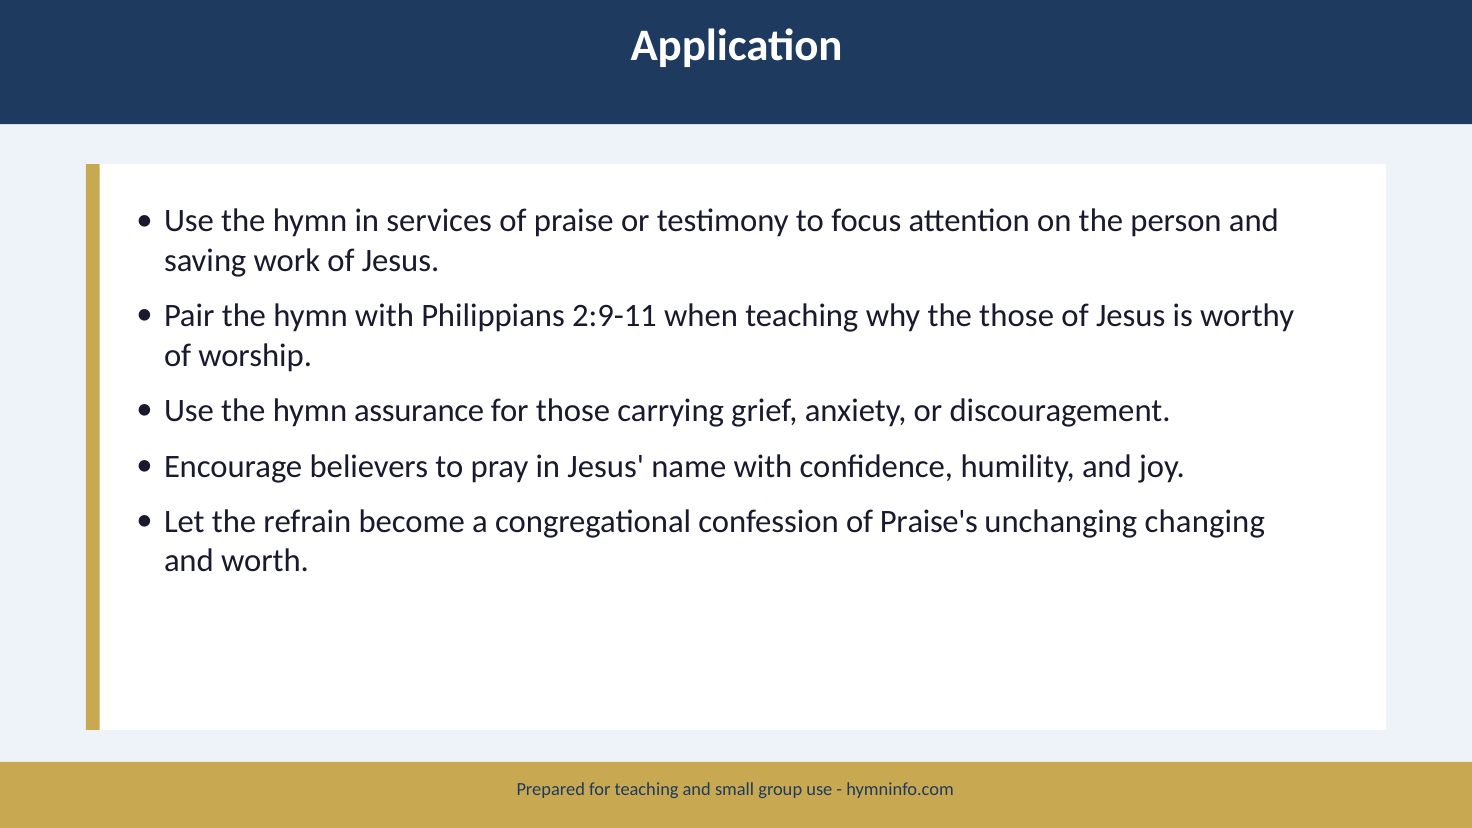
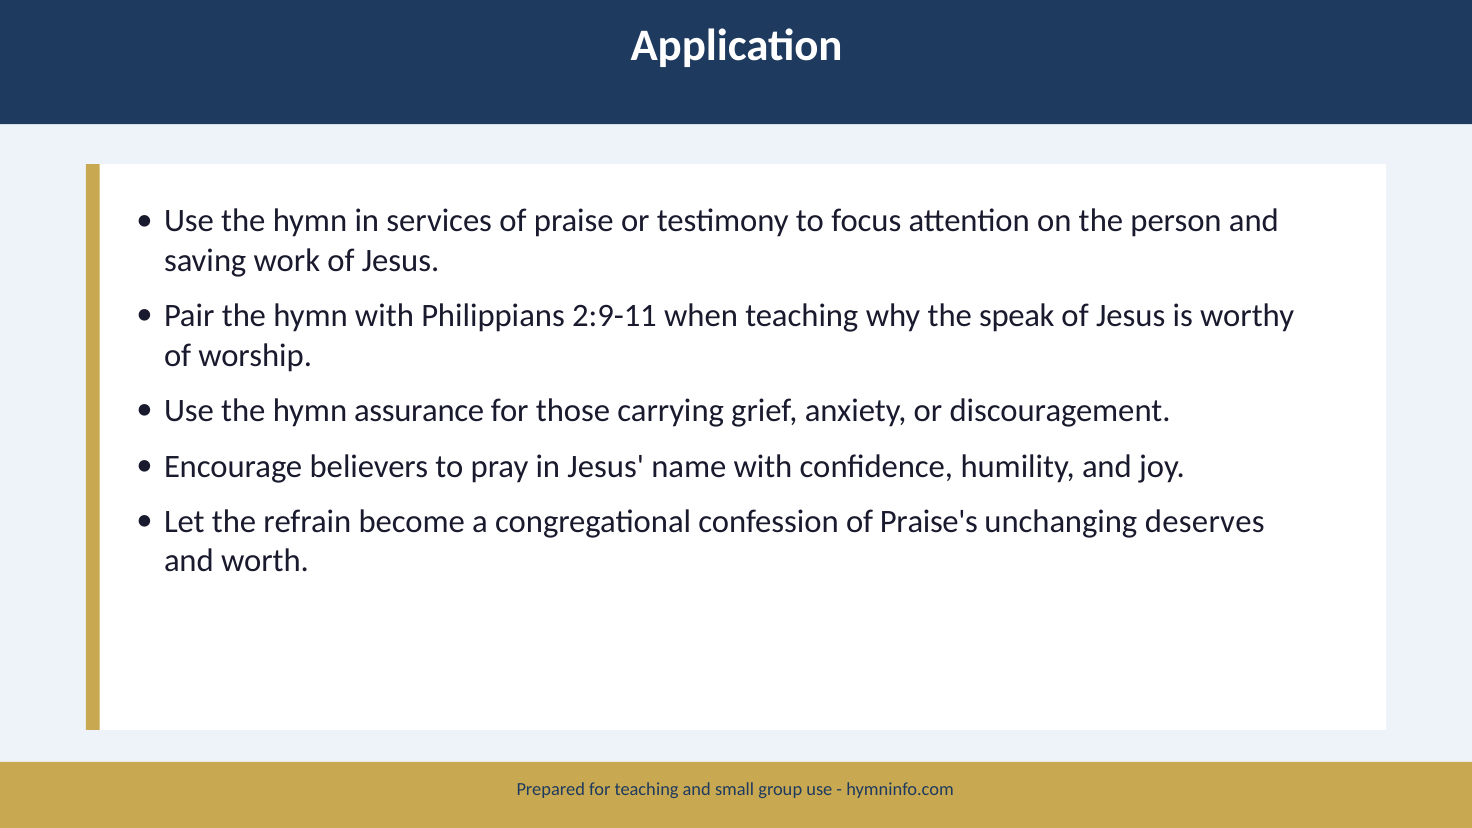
the those: those -> speak (1017, 316)
changing: changing -> deserves (1205, 522)
